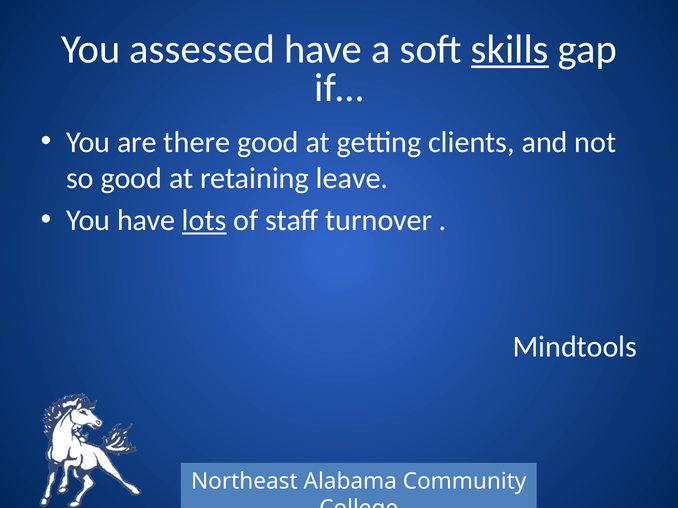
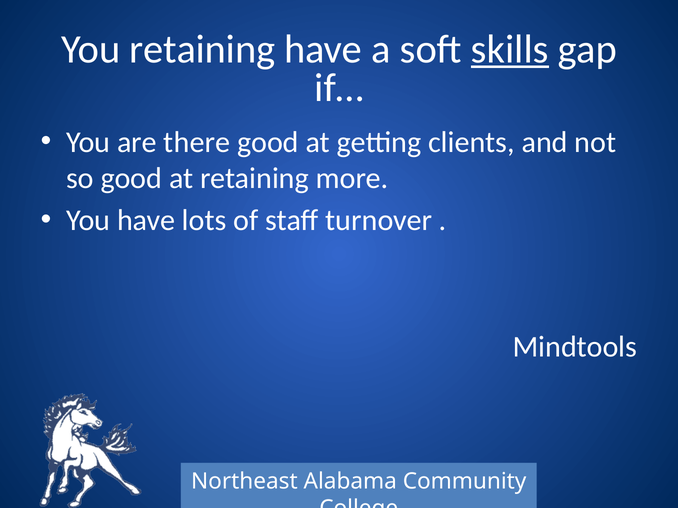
You assessed: assessed -> retaining (202, 49)
leave: leave -> more (352, 178)
lots underline: present -> none (204, 221)
